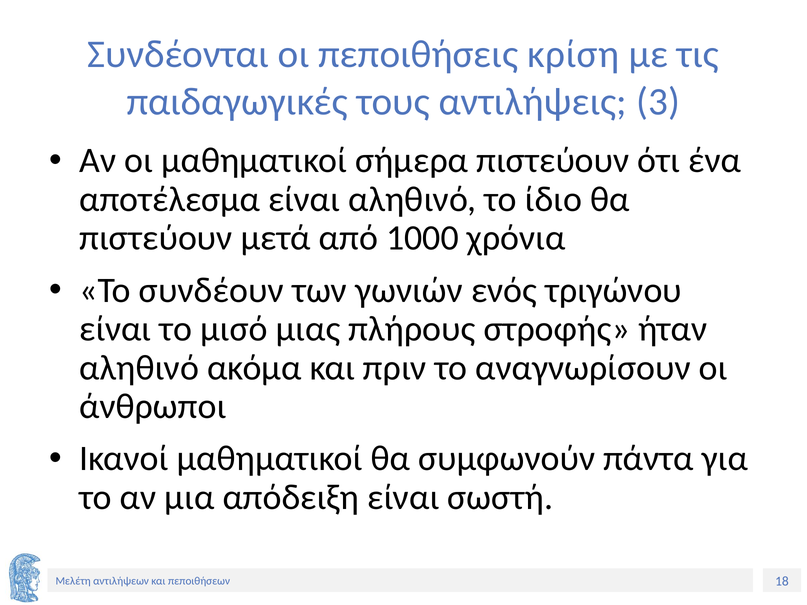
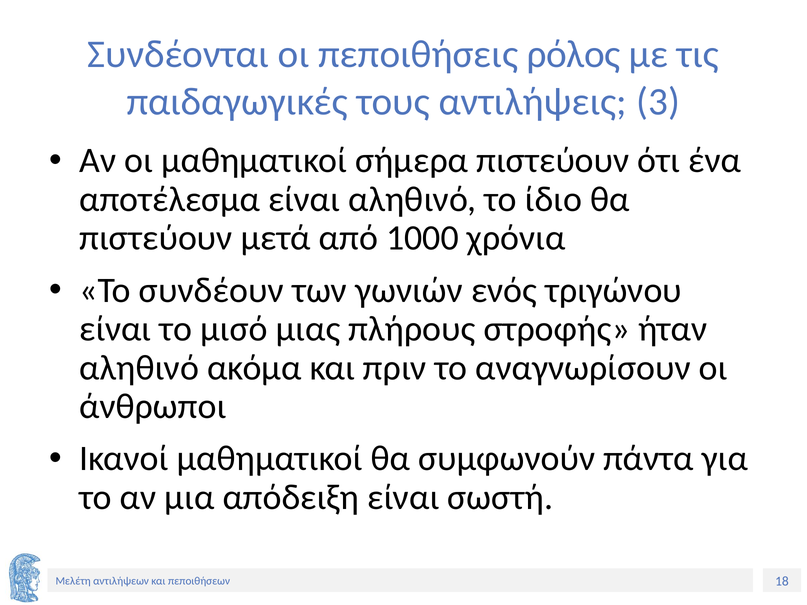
κρίση: κρίση -> ρόλος (574, 55)
